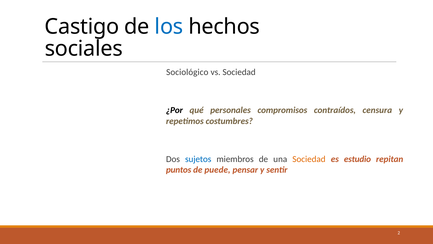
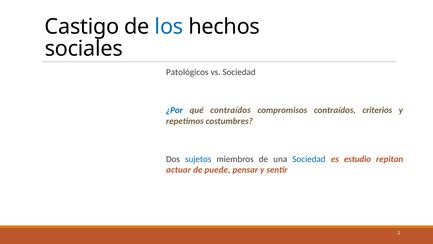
Sociológico: Sociológico -> Patológicos (187, 72)
¿Por colour: black -> blue (174, 110)
qué personales: personales -> contraídos (230, 110)
censura: censura -> criterios (377, 110)
Sociedad colour: orange -> blue (309, 159)
puntos: puntos -> actuar (179, 170)
